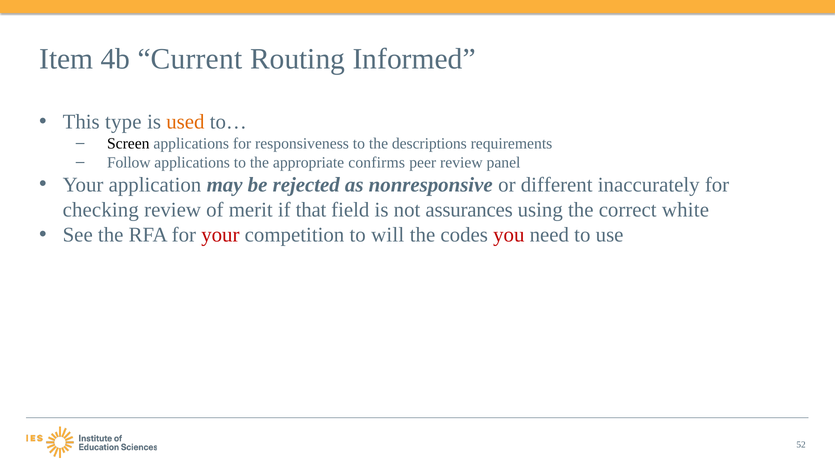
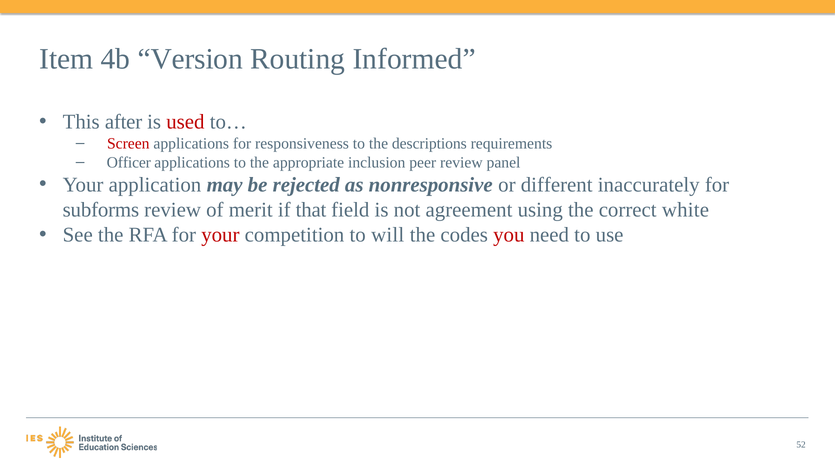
Current: Current -> Version (190, 59)
type: type -> after (124, 122)
used colour: orange -> red (185, 122)
Screen colour: black -> red (128, 143)
Follow: Follow -> Officer (129, 162)
confirms: confirms -> inclusion (377, 162)
checking: checking -> subforms (101, 210)
assurances: assurances -> agreement (469, 210)
